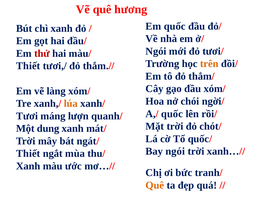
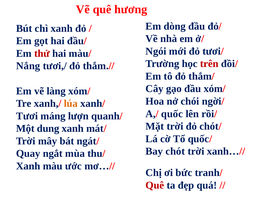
Em quốc: quốc -> dòng (175, 26)
trên colour: orange -> red (209, 64)
Thiết: Thiết -> Nắng (28, 66)
Bay ngói: ngói -> chót (175, 151)
Thiết: Thiết -> Quay (28, 154)
Quê colour: orange -> red (155, 185)
